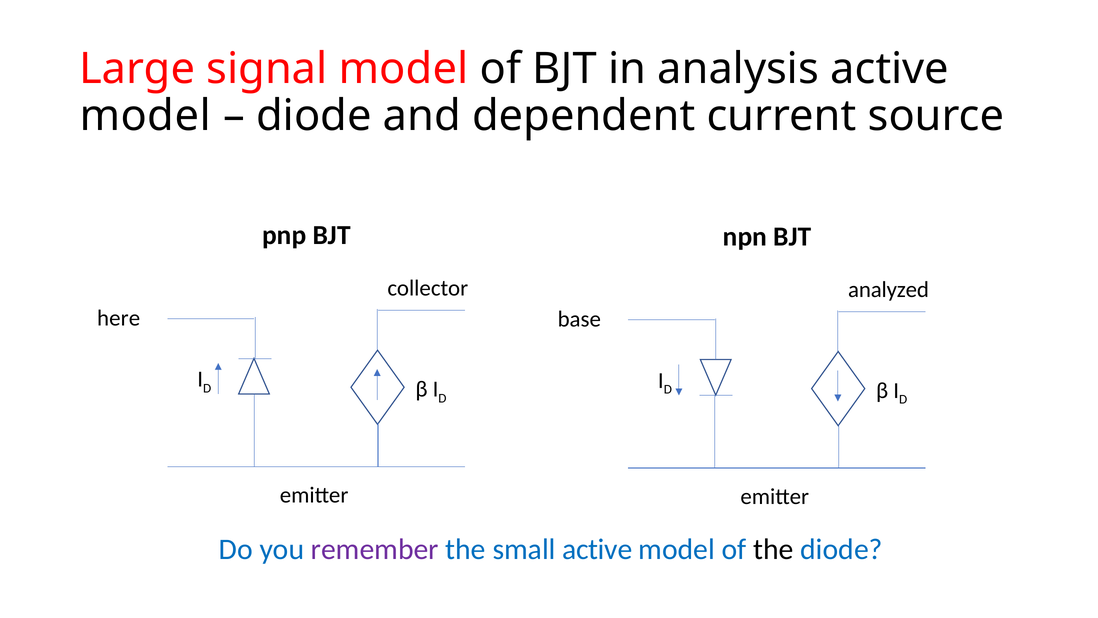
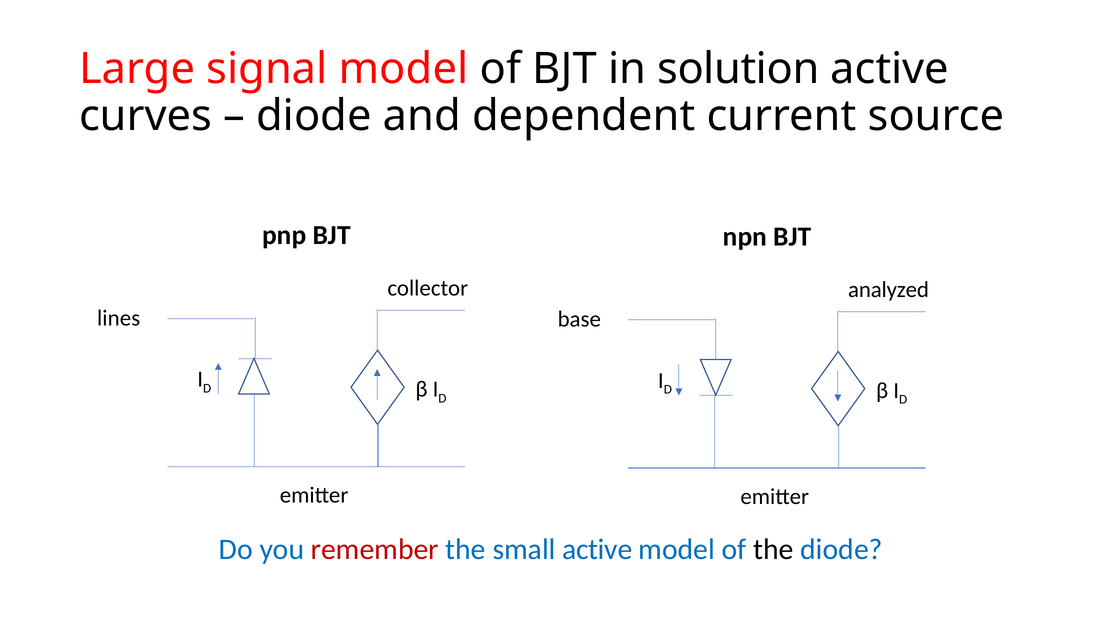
analysis: analysis -> solution (738, 69)
model: model -> curves (145, 116)
here: here -> lines (119, 318)
remember colour: purple -> red (375, 549)
